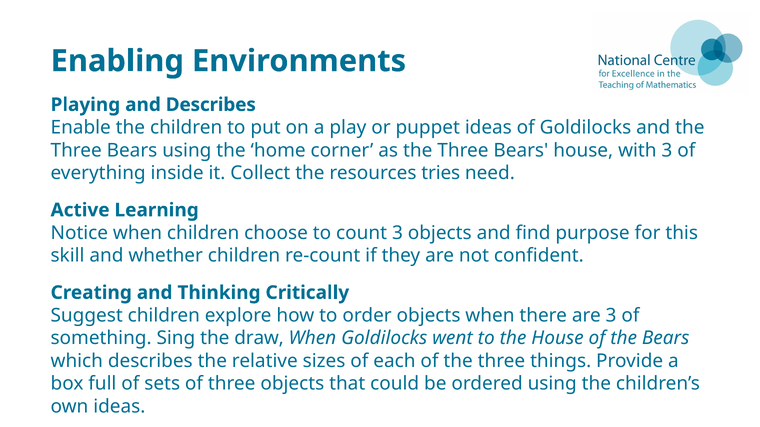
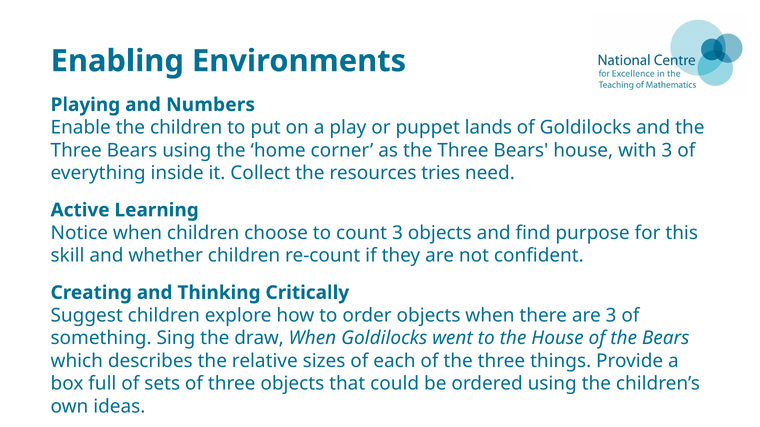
and Describes: Describes -> Numbers (211, 105)
puppet ideas: ideas -> lands (488, 128)
